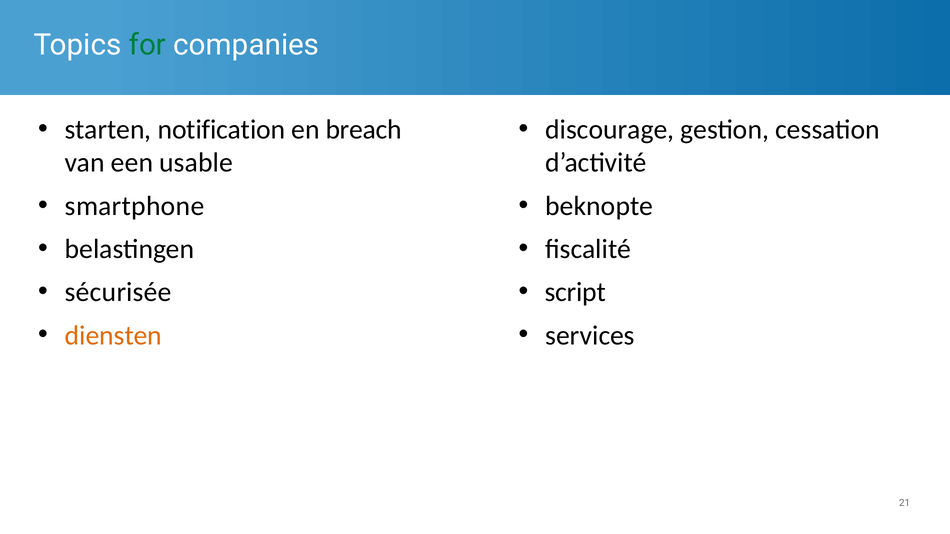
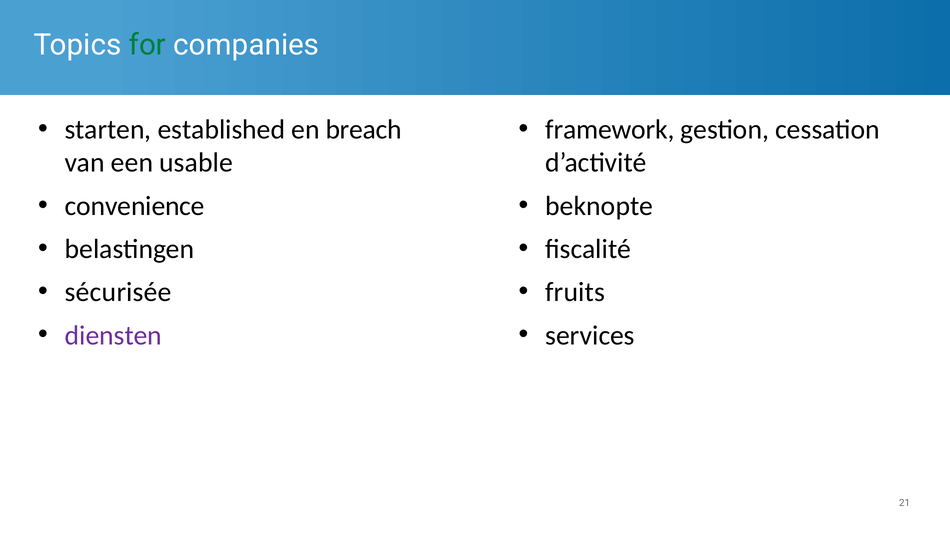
notification: notification -> established (221, 130)
discourage: discourage -> framework (610, 130)
smartphone: smartphone -> convenience (135, 206)
script: script -> fruits (575, 292)
diensten colour: orange -> purple (113, 336)
